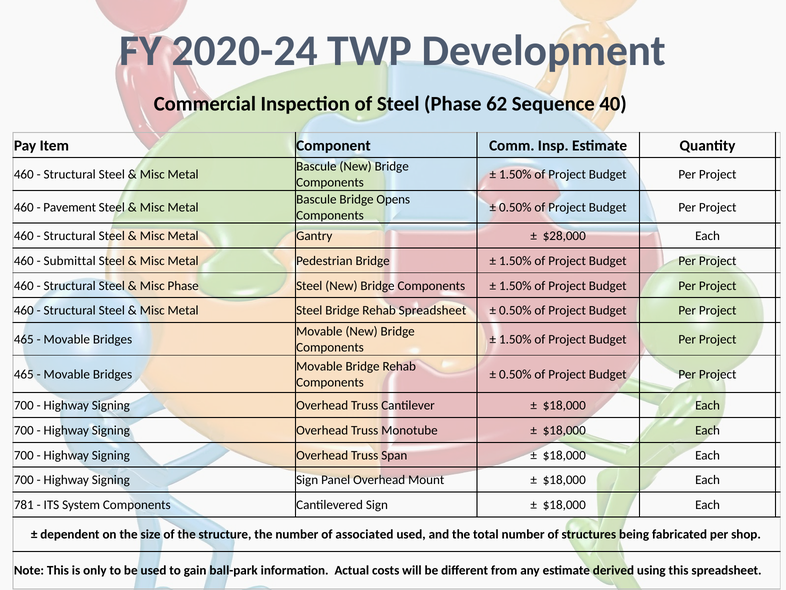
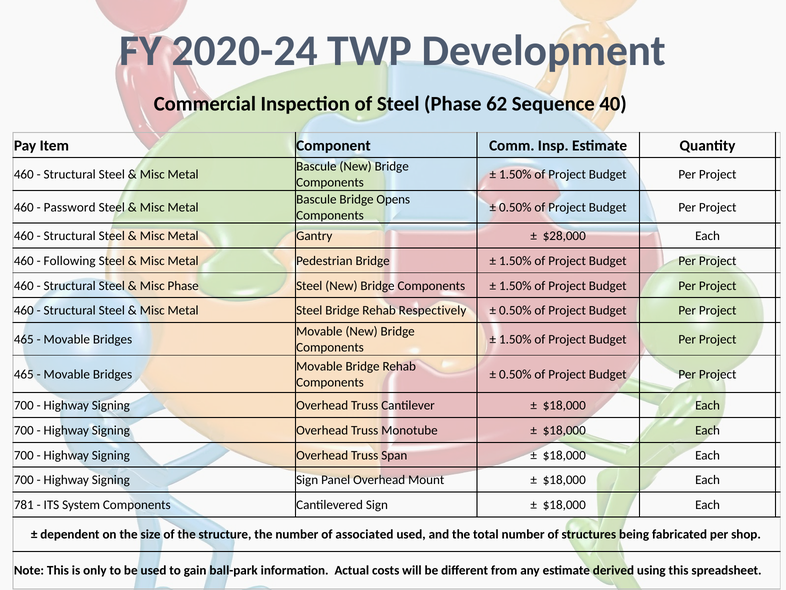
Pavement: Pavement -> Password (70, 207)
Submittal: Submittal -> Following (70, 261)
Rehab Spreadsheet: Spreadsheet -> Respectively (433, 310)
